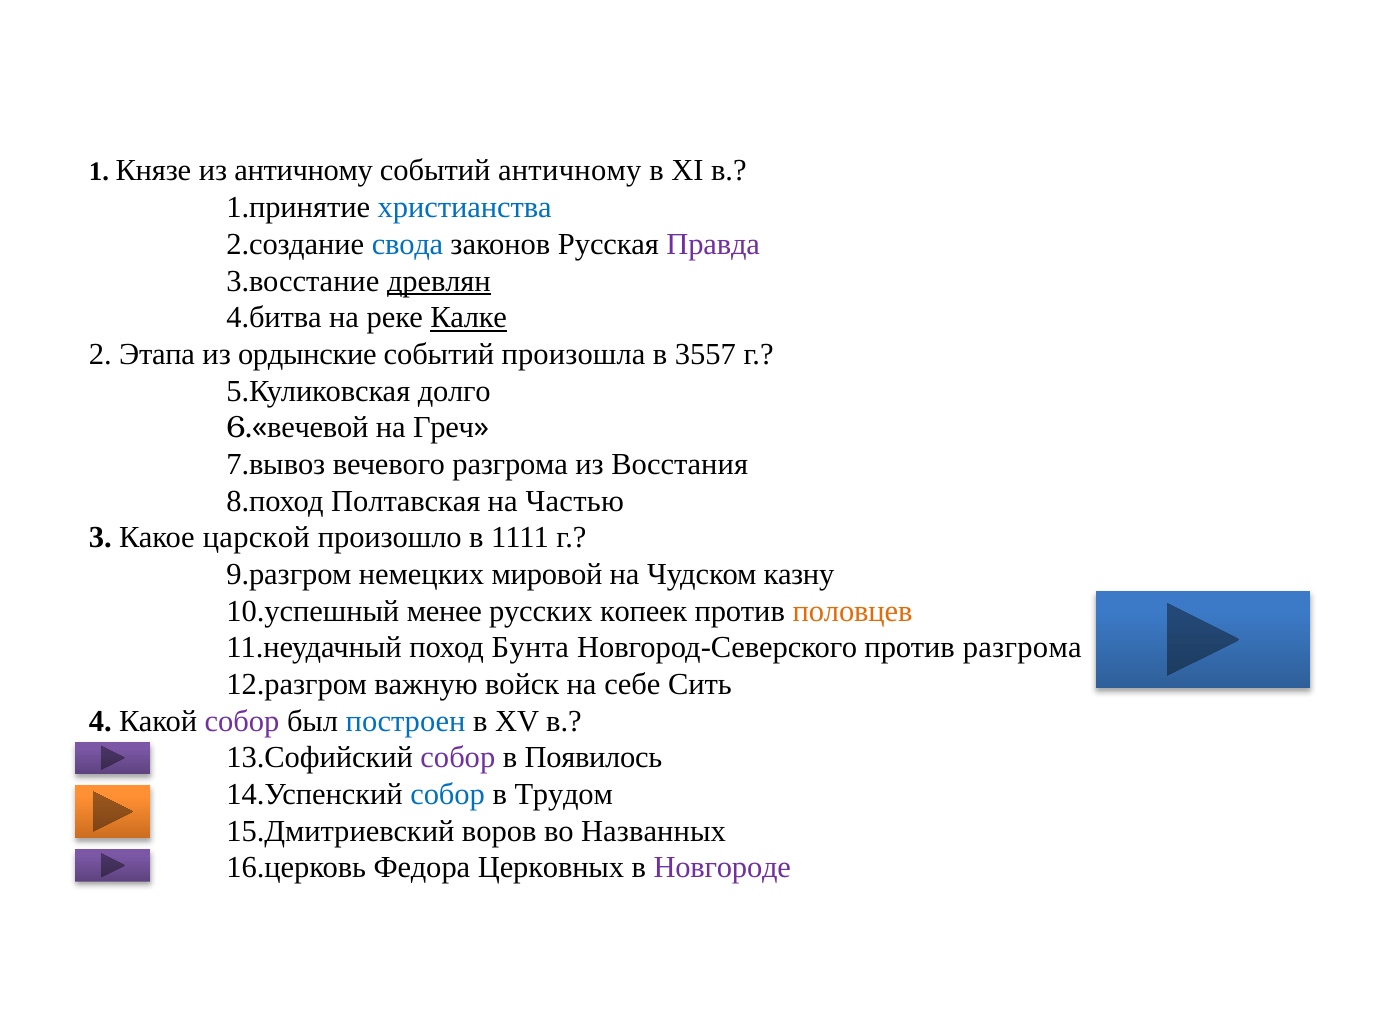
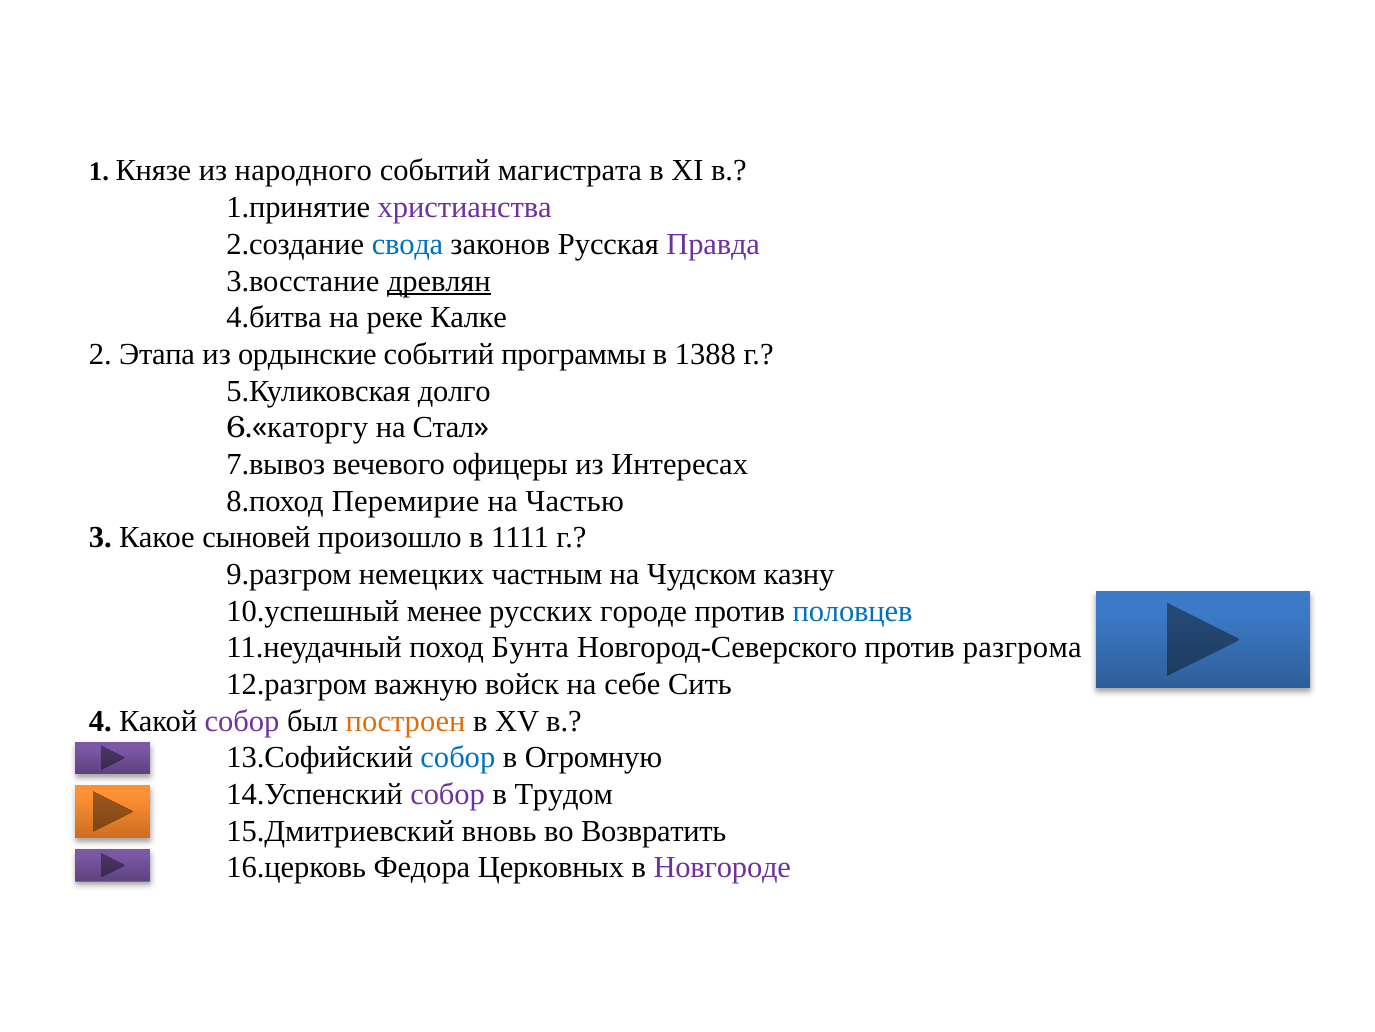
из античному: античному -> народного (303, 171)
событий античному: античному -> магистрата (570, 171)
христианства colour: blue -> purple (465, 207)
Калке underline: present -> none (469, 317)
произошла: произошла -> программы (574, 354)
3557: 3557 -> 1388 (705, 354)
вечевой: вечевой -> каторгу (318, 427)
Греч: Греч -> Стал (443, 427)
вечевого разгрома: разгрома -> офицеры (510, 464)
Восстания: Восстания -> Интересах (680, 464)
Полтавская: Полтавская -> Перемирие (406, 501)
царской: царской -> сыновей (257, 537)
мировой: мировой -> частным (547, 574)
копеек: копеек -> городе (644, 611)
половцев colour: orange -> blue (853, 611)
построен colour: blue -> orange (406, 721)
собор colour: purple -> blue (458, 757)
Появилось: Появилось -> Огромную (593, 757)
собор colour: blue -> purple (448, 794)
воров: воров -> вновь (499, 830)
Названных: Названных -> Возвратить (654, 830)
